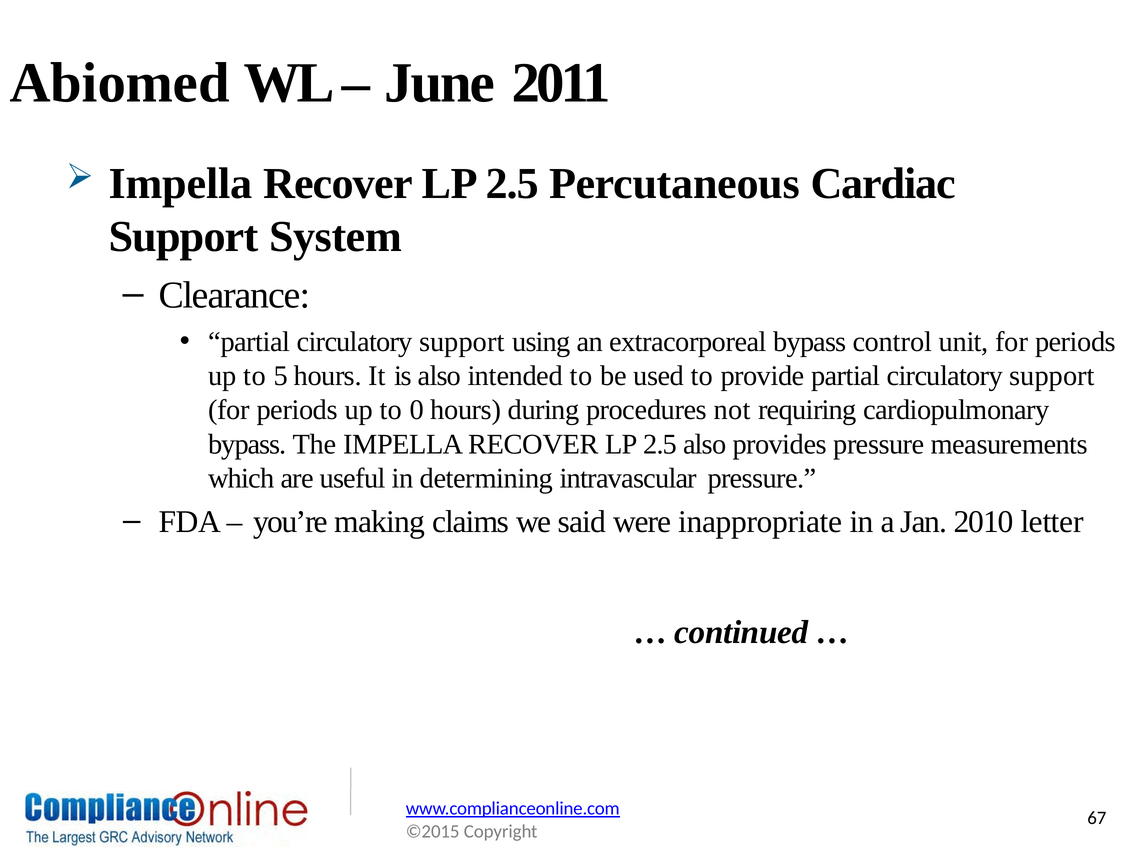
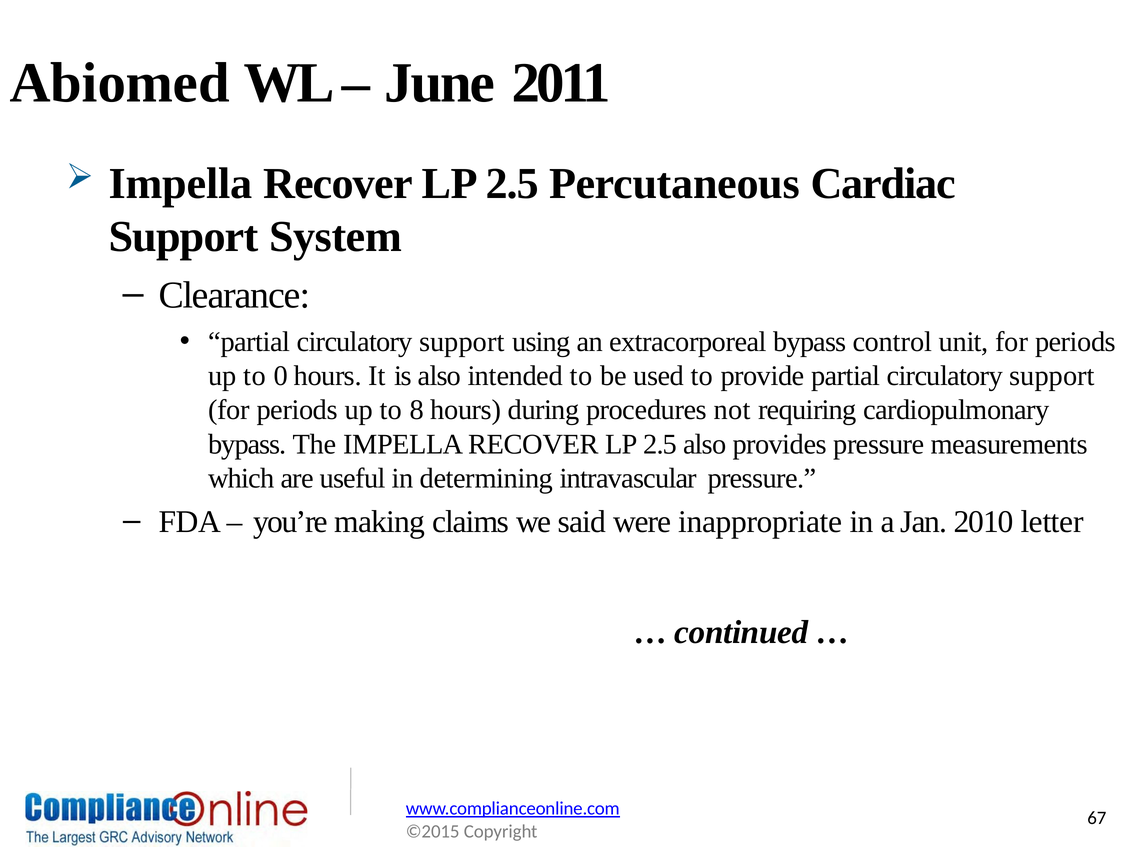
5: 5 -> 0 (281, 376)
0: 0 -> 8 (417, 410)
